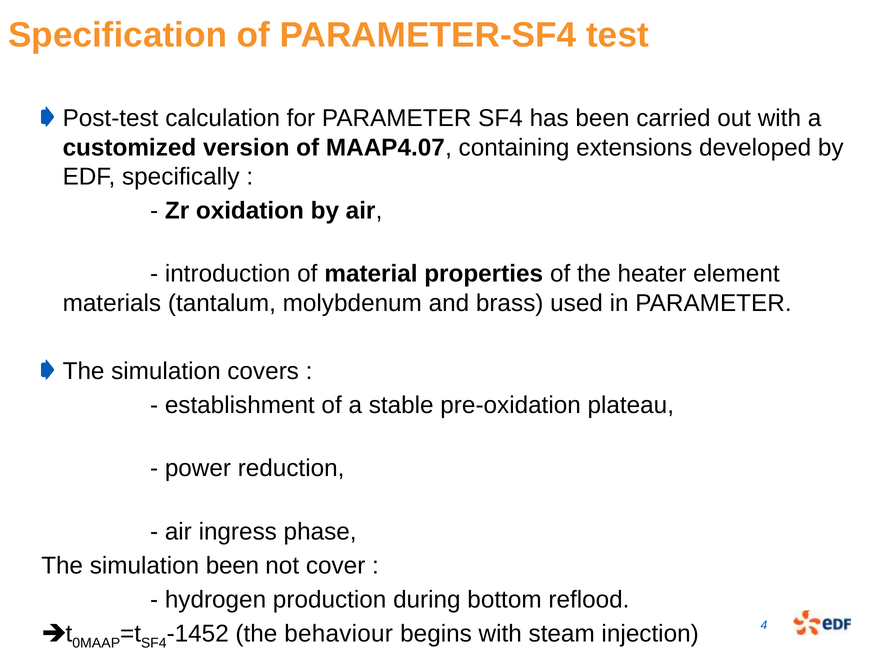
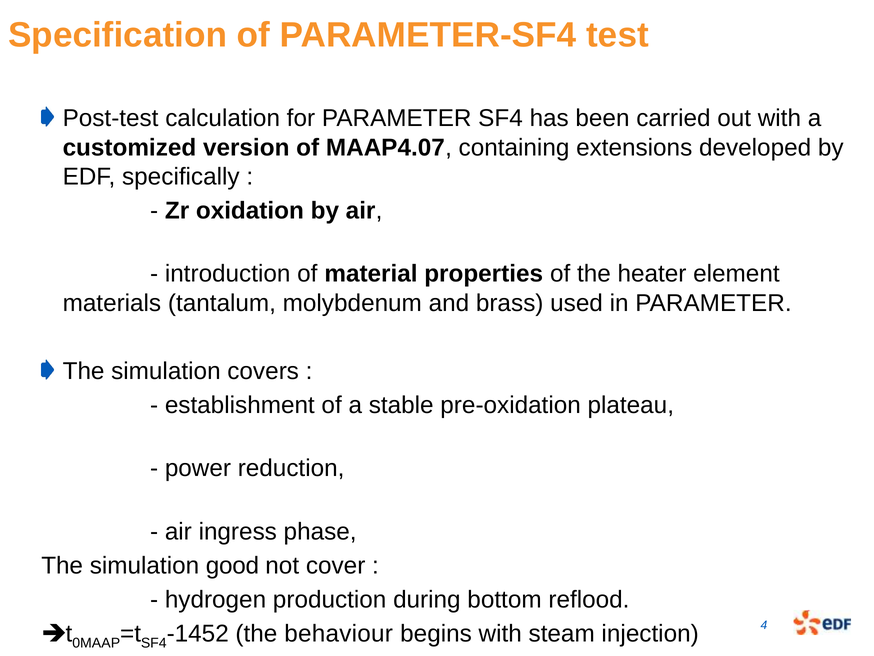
simulation been: been -> good (232, 565)
